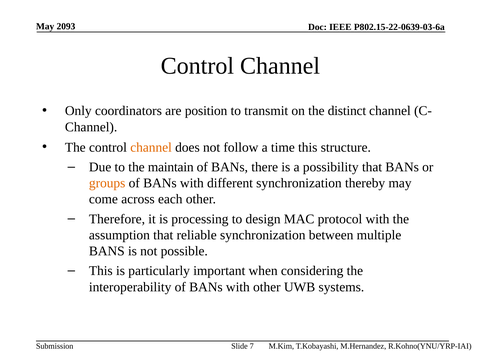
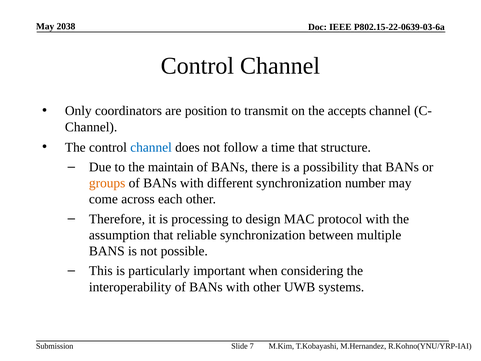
2093: 2093 -> 2038 (66, 26)
distinct: distinct -> accepts (347, 111)
channel colour: orange -> blue (151, 147)
time this: this -> that (308, 147)
thereby: thereby -> number (365, 183)
